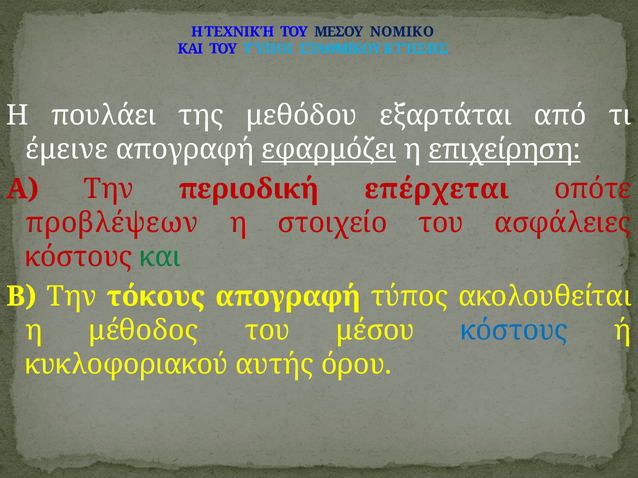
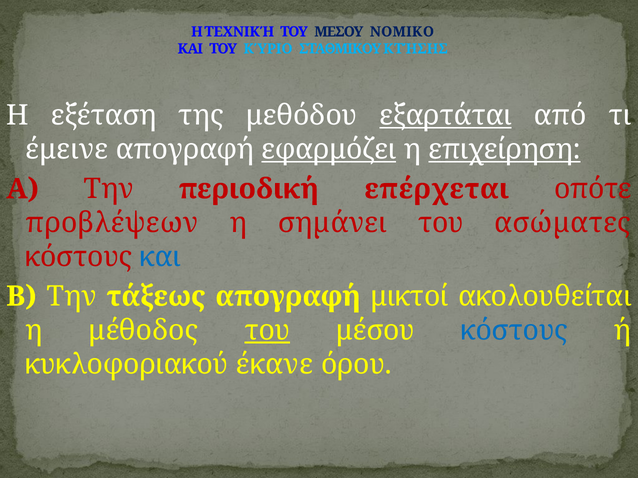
ΤΎΠΟΙ: ΤΎΠΟΙ -> ΚΎΡΙΟ (268, 49)
πουλάει: πουλάει -> εξέταση (104, 116)
εξαρτάται underline: none -> present (446, 116)
στοιχείο: στοιχείο -> σηµάνει (332, 223)
ασφάλειες: ασφάλειες -> ασώµατες (563, 223)
και colour: green -> blue (160, 257)
τόκους: τόκους -> τάξεως (156, 297)
τύπος: τύπος -> μικτοί (410, 297)
του underline: none -> present (267, 331)
αυτής: αυτής -> έκανε (274, 365)
